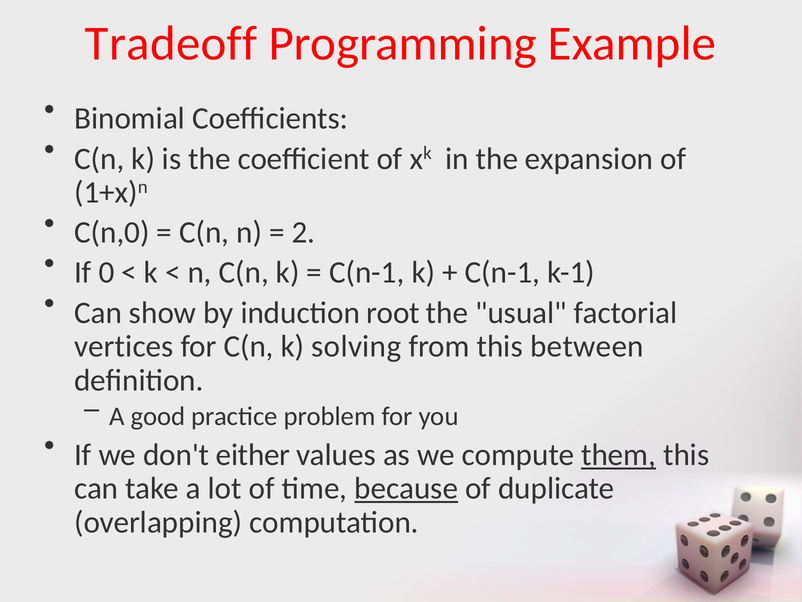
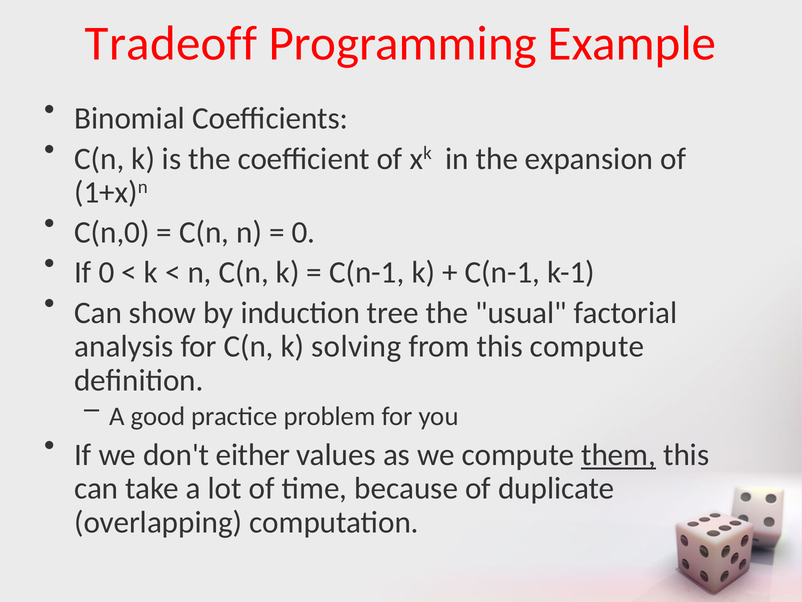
2: 2 -> 0 (303, 232)
root: root -> tree (393, 313)
vertices: vertices -> analysis (124, 346)
this between: between -> compute (587, 346)
because underline: present -> none (406, 488)
